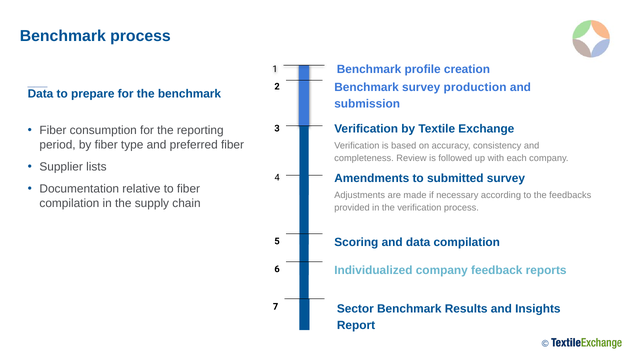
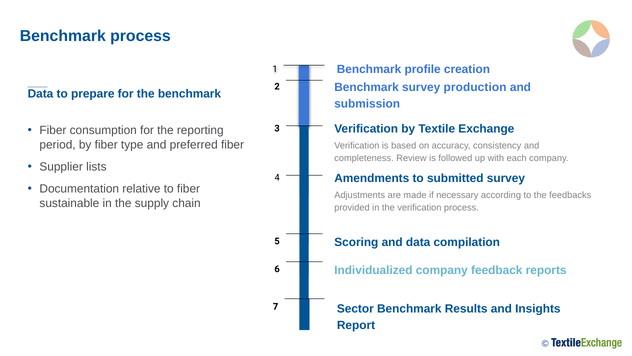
compilation: compilation -> sustainable (69, 203)
